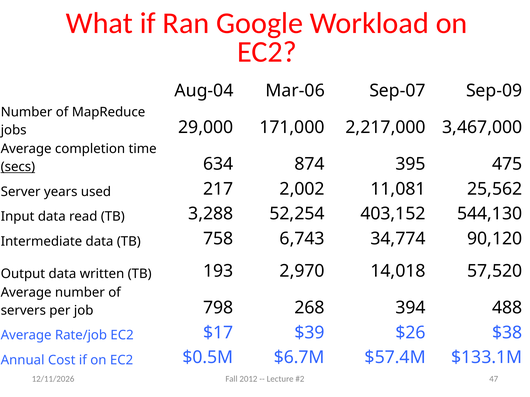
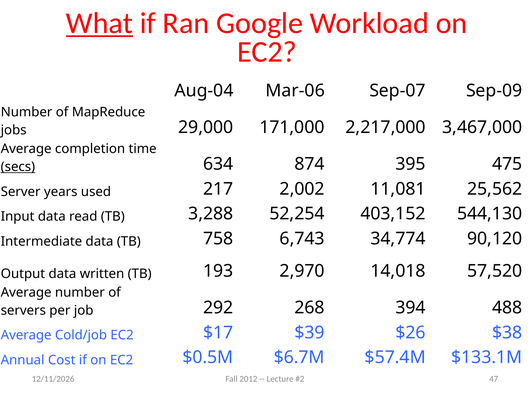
What underline: none -> present (99, 23)
798: 798 -> 292 (218, 308)
Rate/job: Rate/job -> Cold/job (81, 336)
